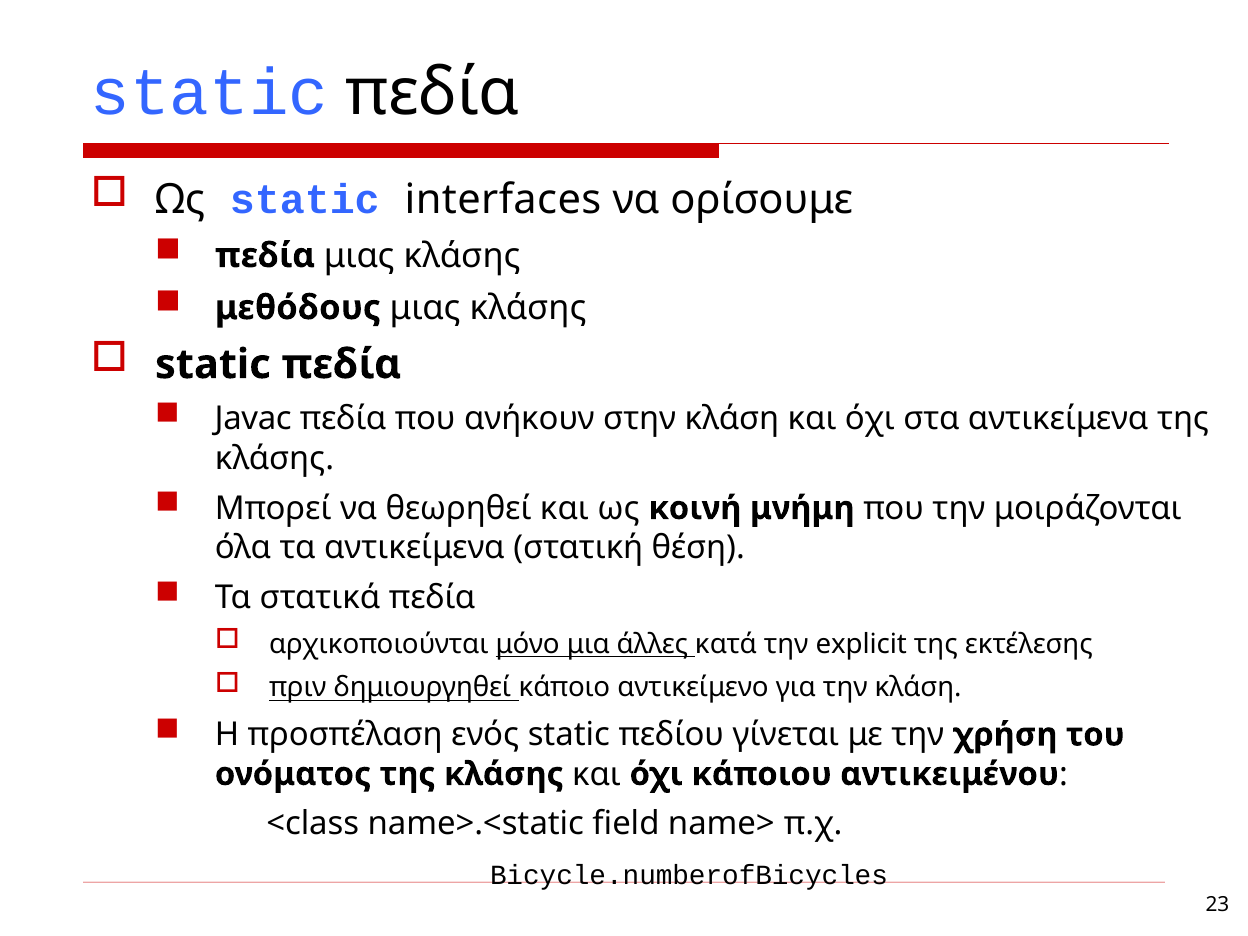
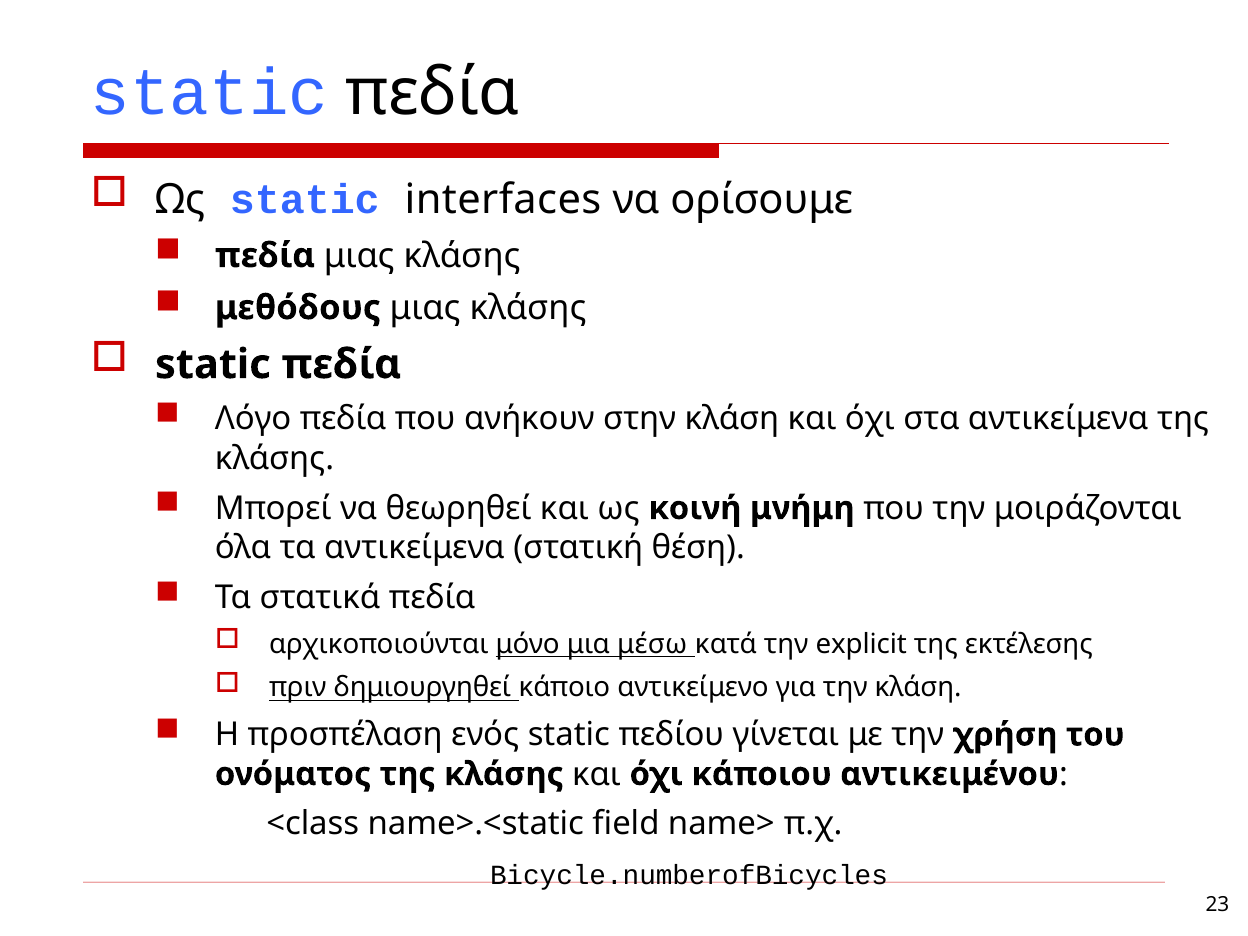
Javac: Javac -> Λόγο (253, 419)
άλλες: άλλες -> μέσω (652, 644)
